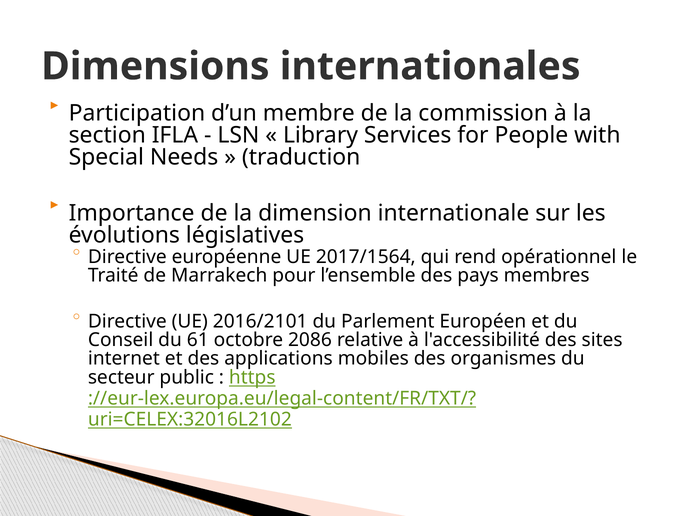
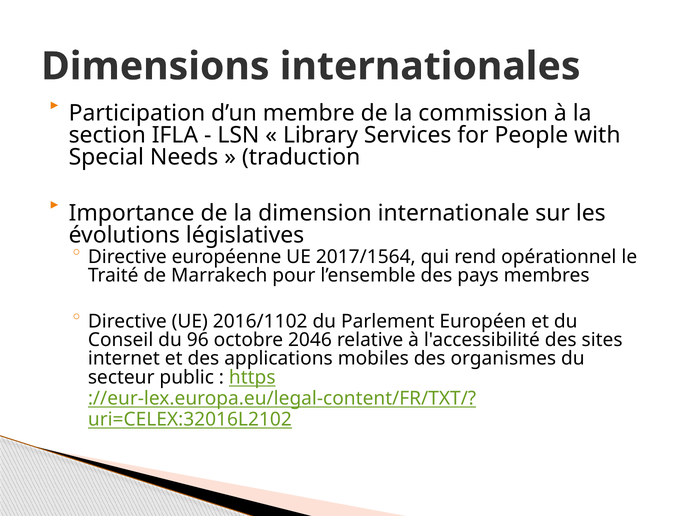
2016/2101: 2016/2101 -> 2016/1102 (260, 322)
61: 61 -> 96 (198, 340)
2086: 2086 -> 2046 (310, 340)
